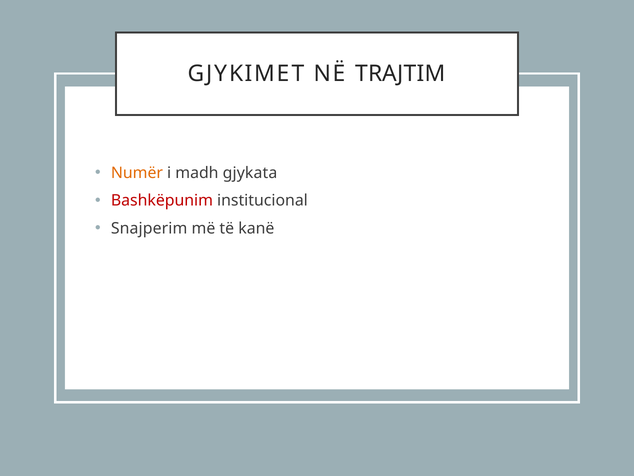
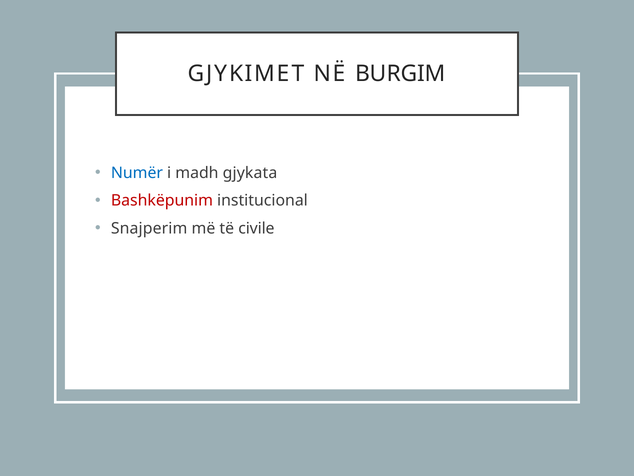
TRAJTIM: TRAJTIM -> BURGIM (400, 73)
Numër colour: orange -> blue (137, 173)
kanë: kanë -> civile (256, 228)
